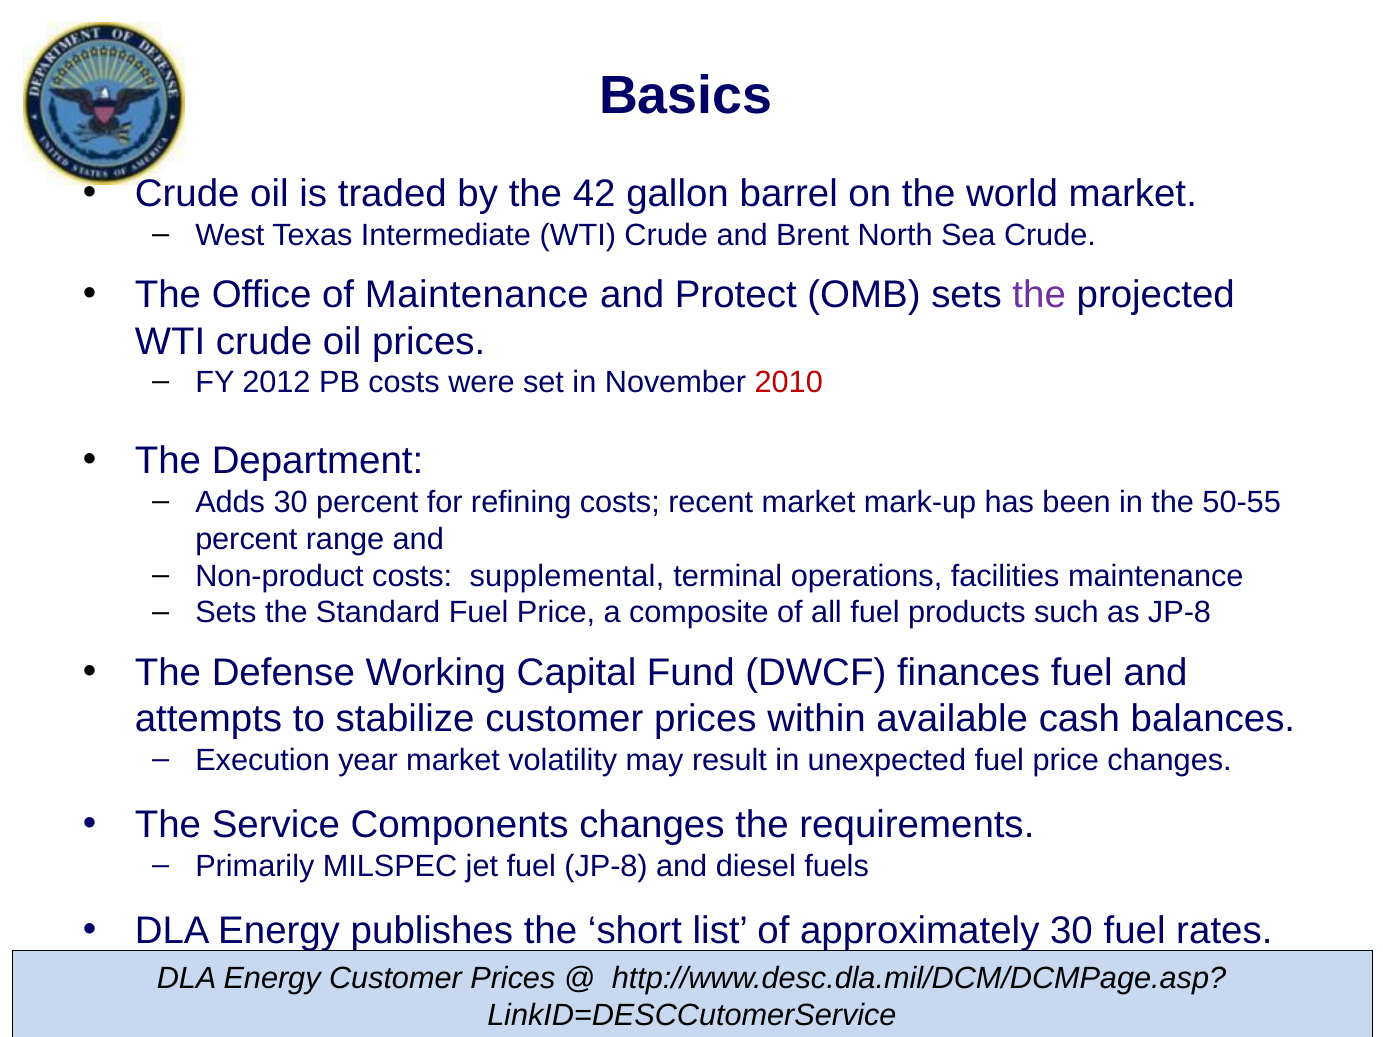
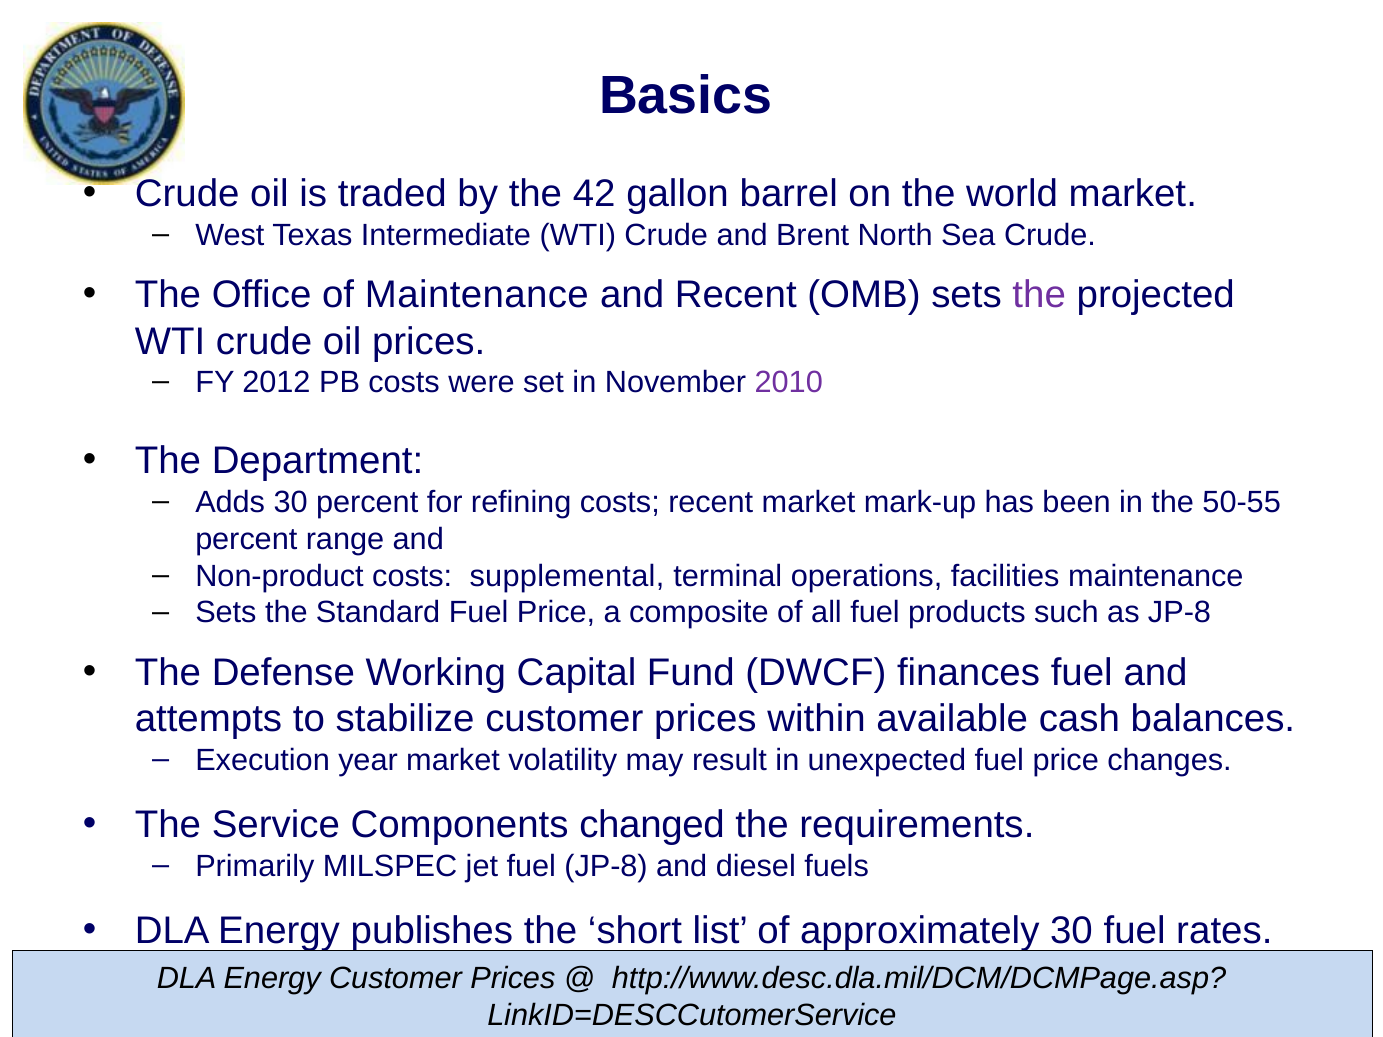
and Protect: Protect -> Recent (736, 295)
2010 colour: red -> purple (789, 382)
Components changes: changes -> changed (652, 825)
